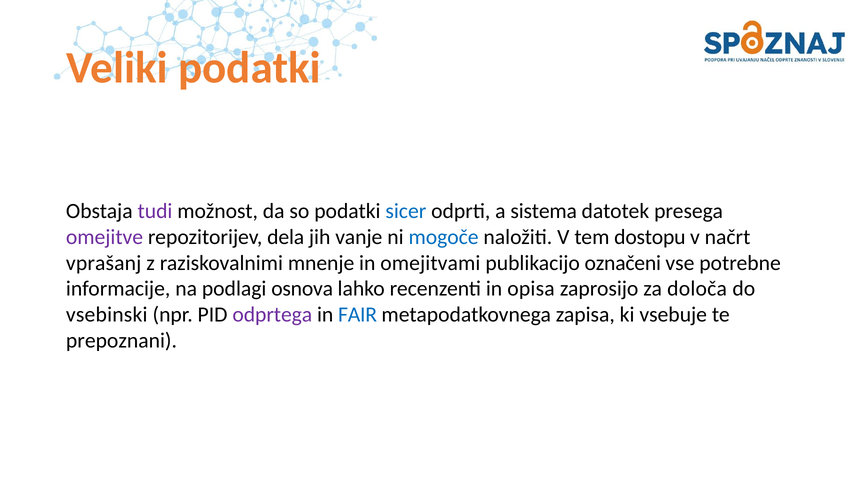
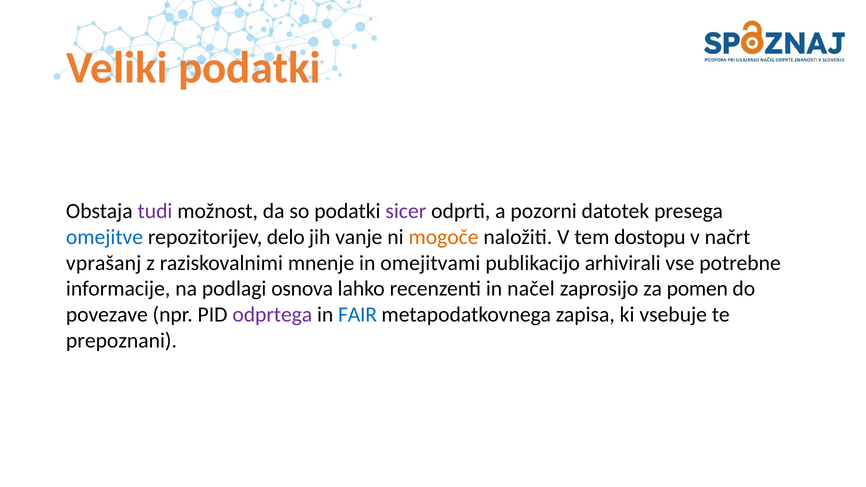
sicer colour: blue -> purple (406, 211)
sistema: sistema -> pozorni (544, 211)
omejitve colour: purple -> blue (105, 237)
dela: dela -> delo (286, 237)
mogoče colour: blue -> orange (444, 237)
označeni: označeni -> arhivirali (623, 263)
opisa: opisa -> načel (531, 289)
določa: določa -> pomen (697, 289)
vsebinski: vsebinski -> povezave (107, 315)
